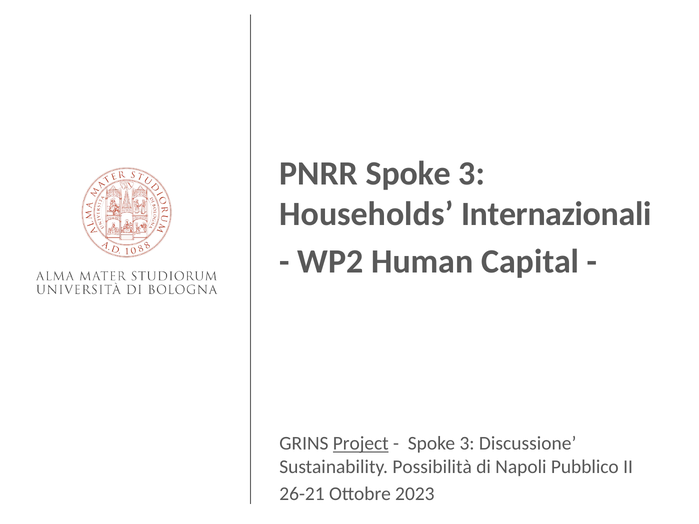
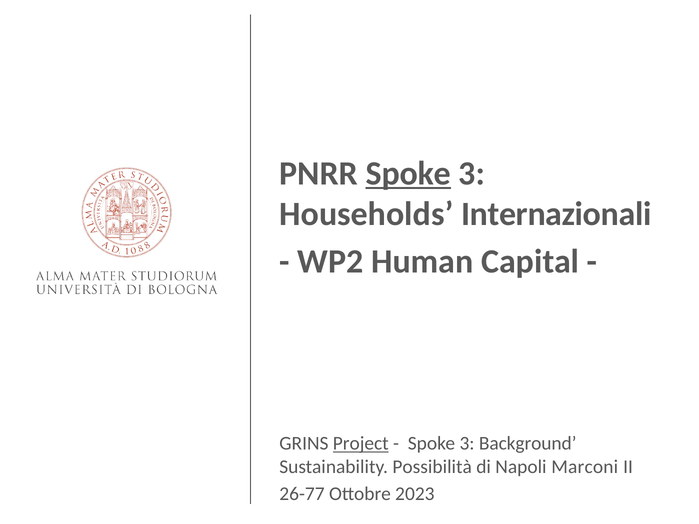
Spoke underline: none -> present (408, 173)
Discussione: Discussione -> Background (528, 444)
Pubblico: Pubblico -> Marconi (585, 467)
26-21: 26-21 -> 26-77 (302, 494)
